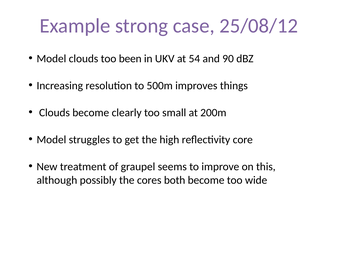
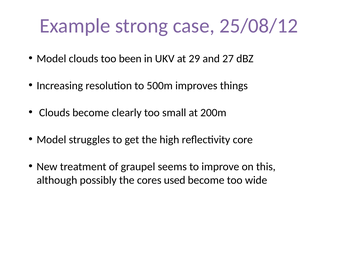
54: 54 -> 29 (194, 59)
90: 90 -> 27 (228, 59)
both: both -> used (175, 180)
